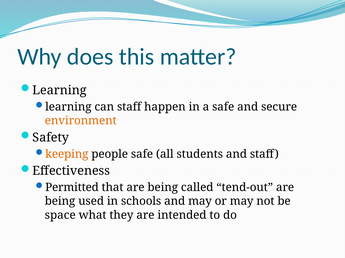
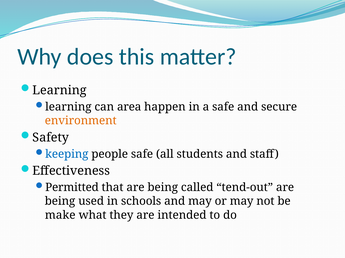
can staff: staff -> area (129, 107)
keeping colour: orange -> blue (67, 154)
space: space -> make (60, 216)
